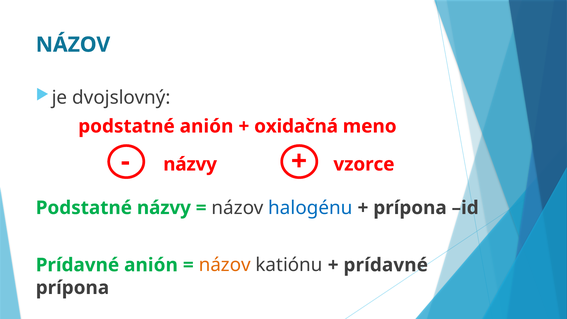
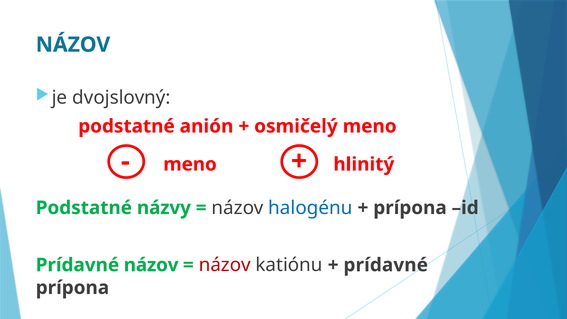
oxidačná: oxidačná -> osmičelý (296, 126)
názvy: názvy -> meno (190, 164)
vzorce: vzorce -> hlinitý (364, 164)
Prídavné anión: anión -> názov (151, 265)
názov colour: orange -> red (225, 265)
